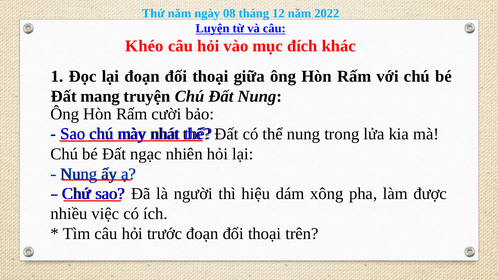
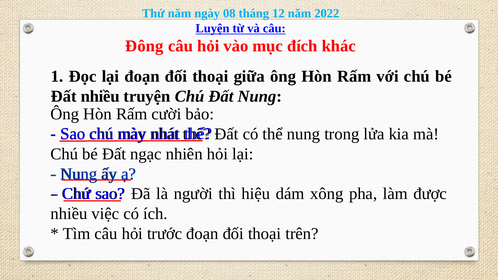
Khéo: Khéo -> Đông (144, 46)
Đất mang: mang -> nhiều (100, 96)
